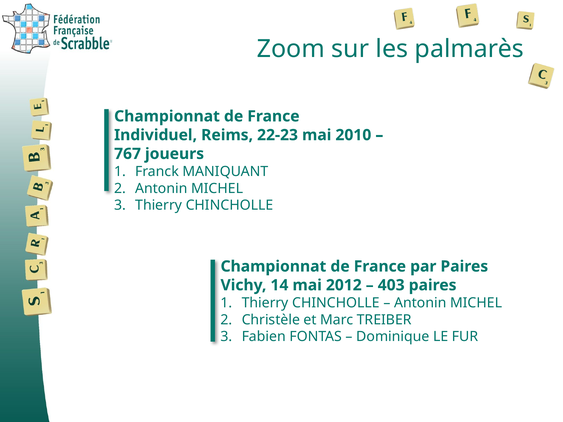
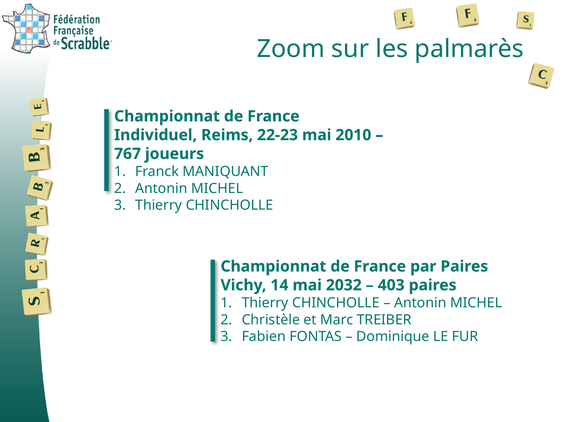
2012: 2012 -> 2032 (344, 285)
